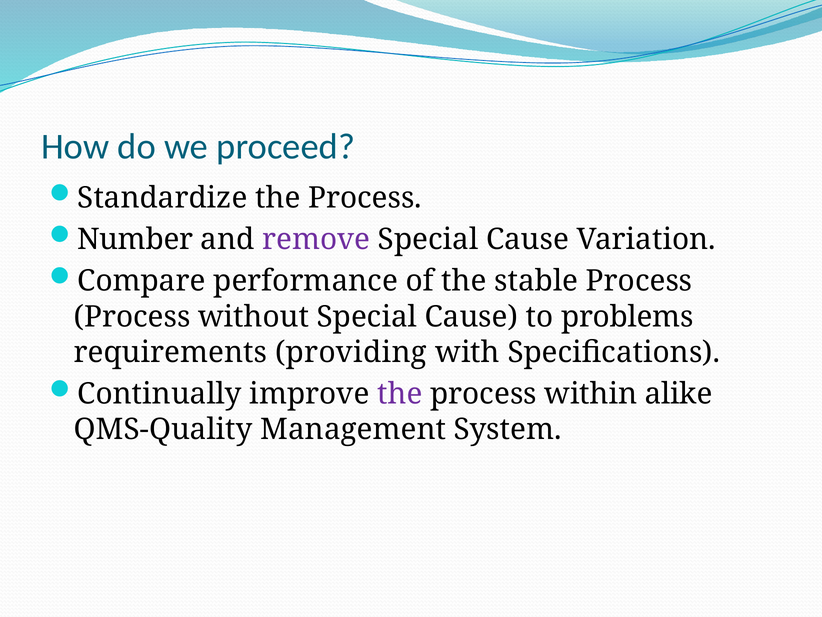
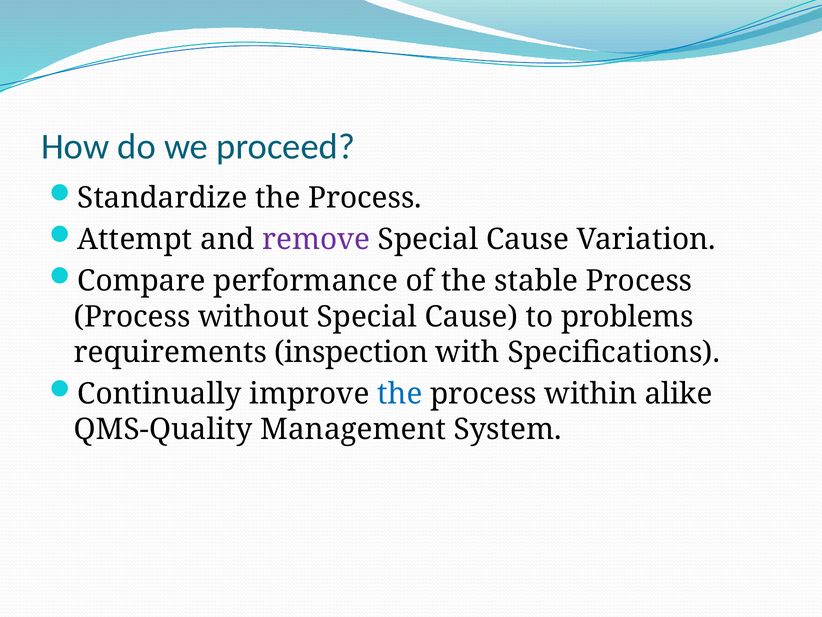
Number: Number -> Attempt (135, 239)
providing: providing -> inspection (351, 352)
the colour: purple -> blue (400, 394)
